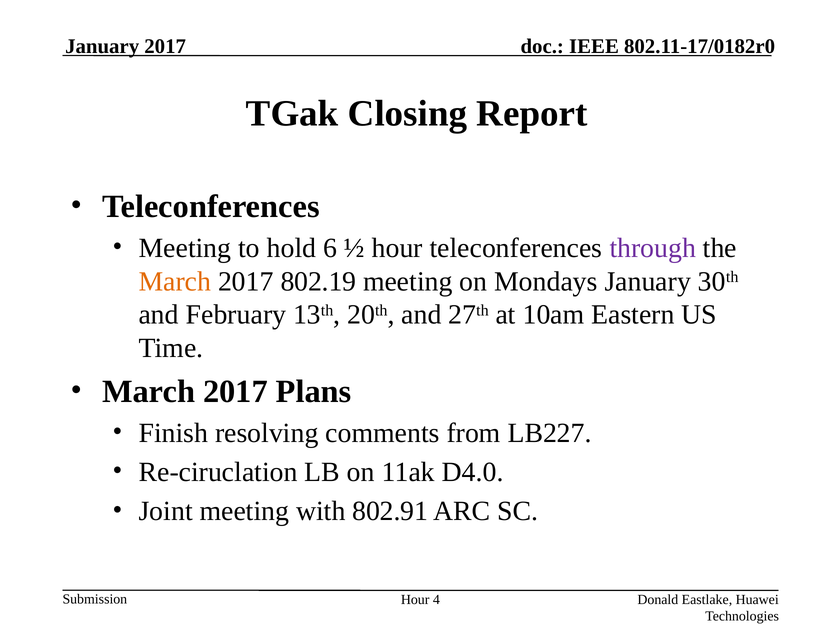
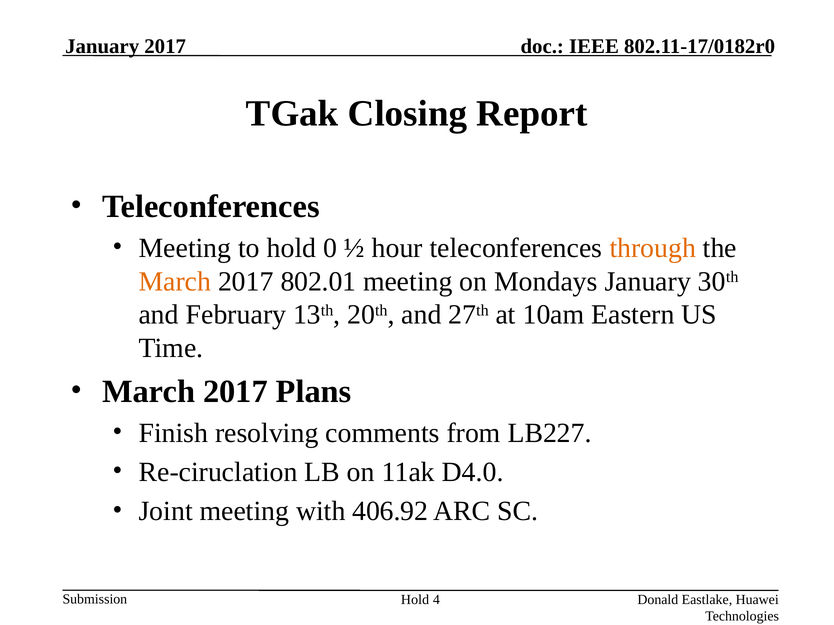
6: 6 -> 0 (330, 248)
through colour: purple -> orange (653, 248)
802.19: 802.19 -> 802.01 (318, 282)
802.91: 802.91 -> 406.92 (390, 512)
Hour: Hour -> Hold (415, 600)
